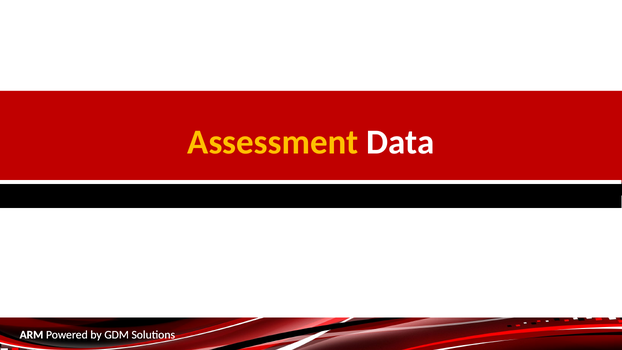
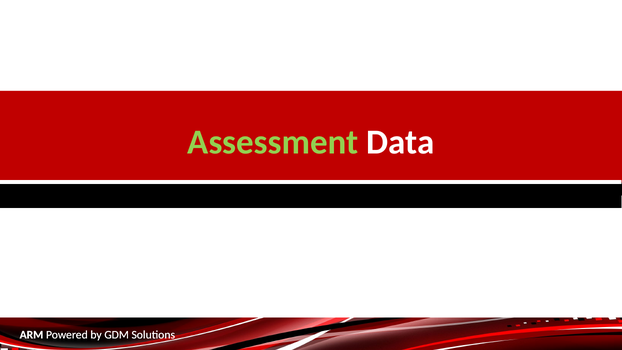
Assessment colour: yellow -> light green (273, 142)
